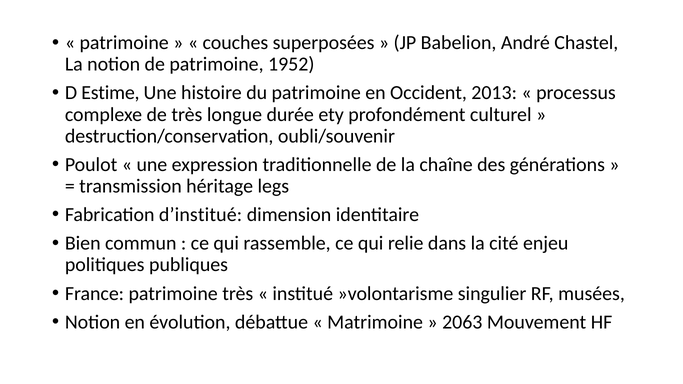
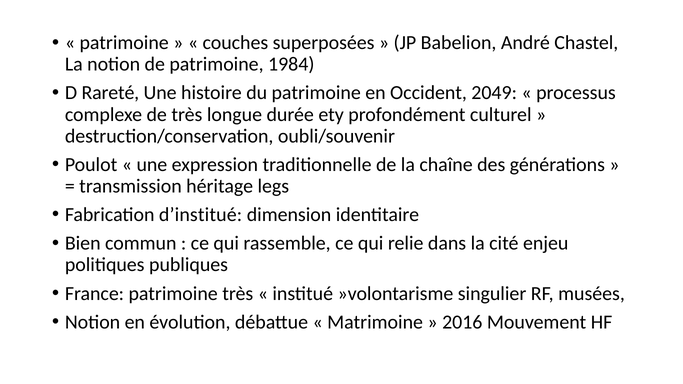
1952: 1952 -> 1984 (291, 64)
Estime: Estime -> Rareté (110, 93)
2013: 2013 -> 2049 (494, 93)
2063: 2063 -> 2016 (462, 322)
